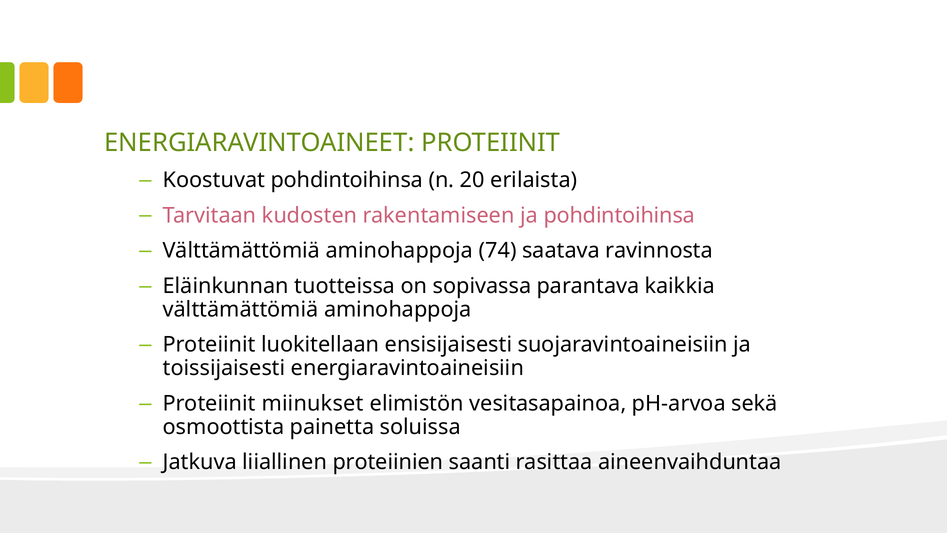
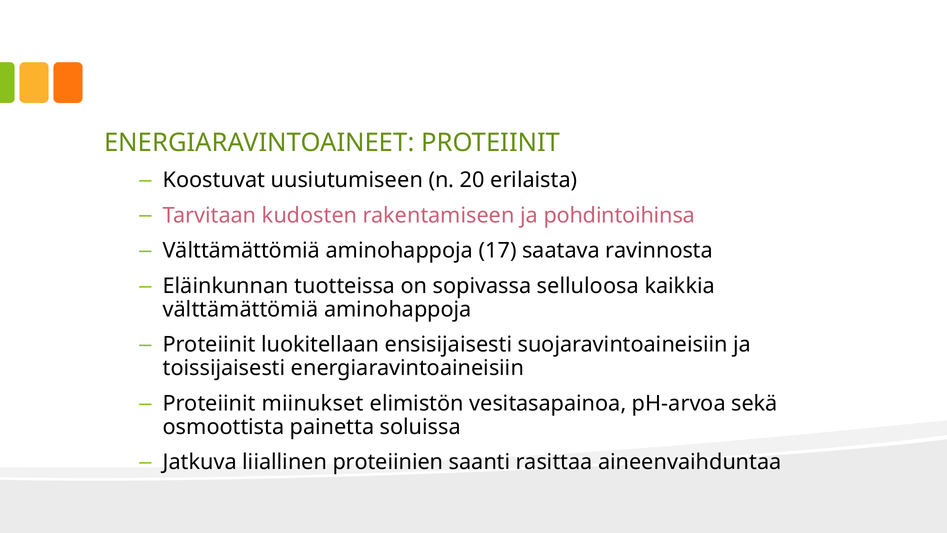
Koostuvat pohdintoihinsa: pohdintoihinsa -> uusiutumiseen (347, 180)
74: 74 -> 17 (498, 251)
parantava: parantava -> selluloosa (588, 286)
